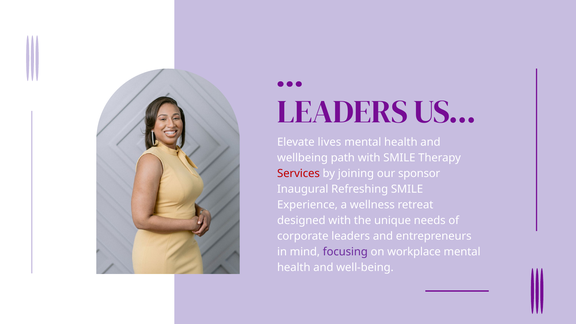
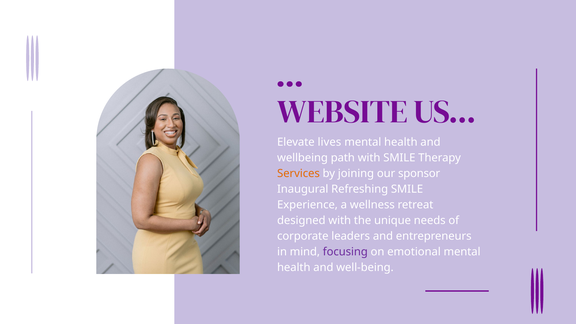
LEADERS: LEADERS -> WEBSITE (343, 112)
Services colour: red -> orange (298, 173)
workplace: workplace -> emotional (414, 252)
